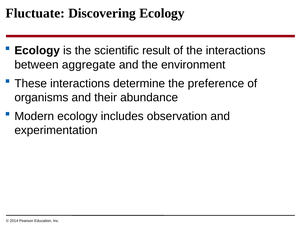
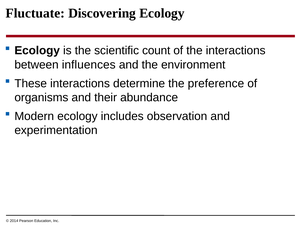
result: result -> count (156, 51)
aggregate: aggregate -> influences (89, 65)
